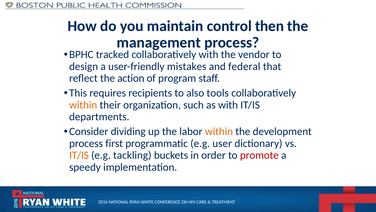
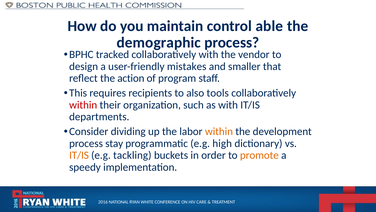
then: then -> able (269, 26)
management: management -> demographic (159, 42)
federal: federal -> smaller (244, 66)
within colour: orange -> red (83, 105)
first: first -> stay (114, 143)
user: user -> high (222, 143)
promote colour: red -> orange (259, 155)
